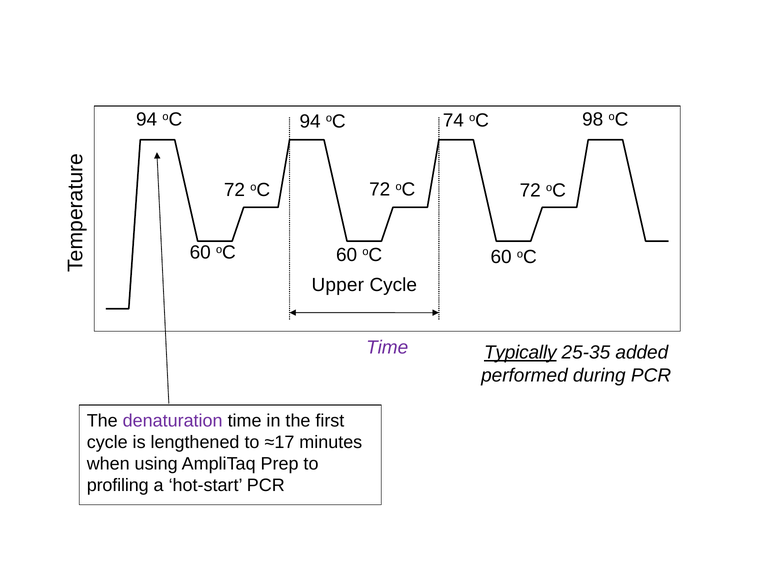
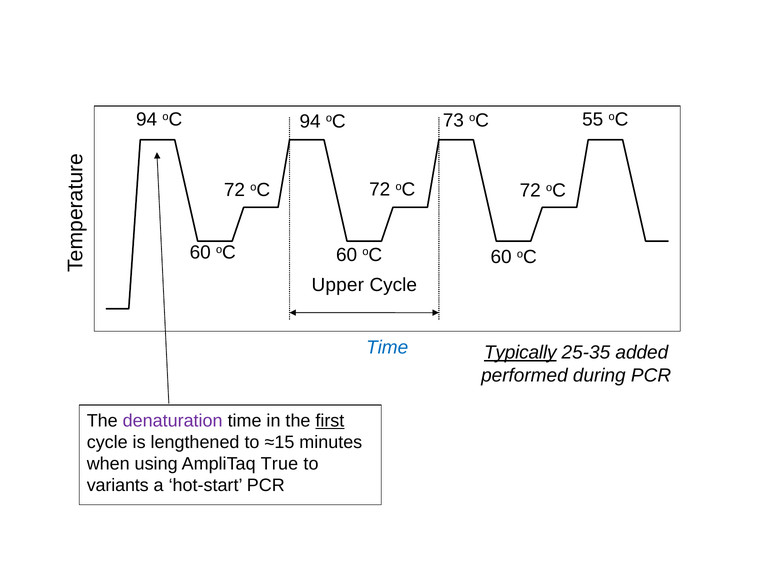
74: 74 -> 73 (453, 121)
98: 98 -> 55 (593, 120)
Time colour: purple -> blue (387, 348)
first underline: none -> present (330, 421)
≈17: ≈17 -> ≈15 (279, 442)
Prep: Prep -> True (279, 464)
profiling: profiling -> variants (118, 486)
